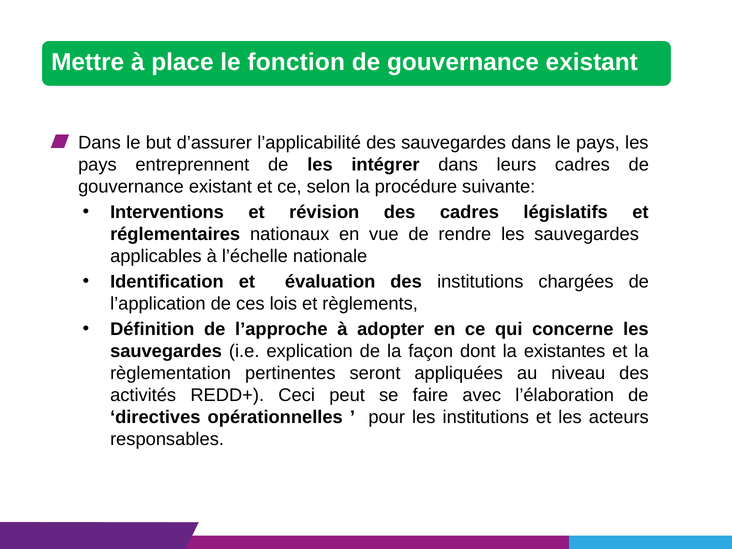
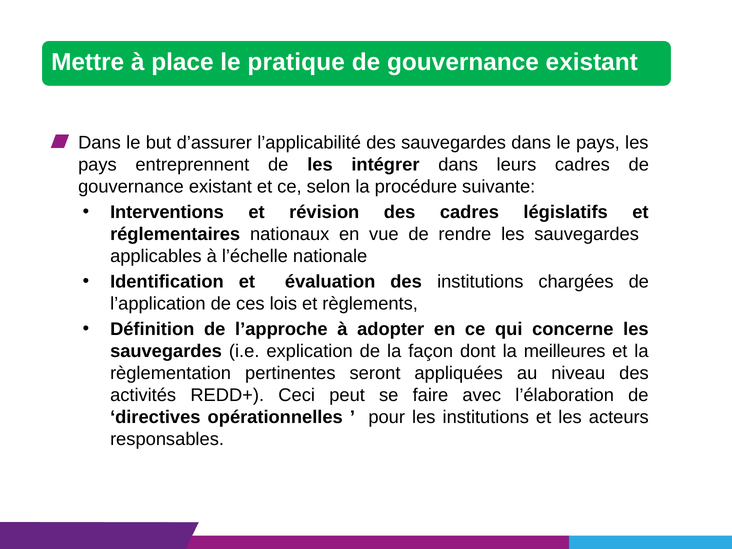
fonction: fonction -> pratique (296, 62)
existantes: existantes -> meilleures (565, 351)
